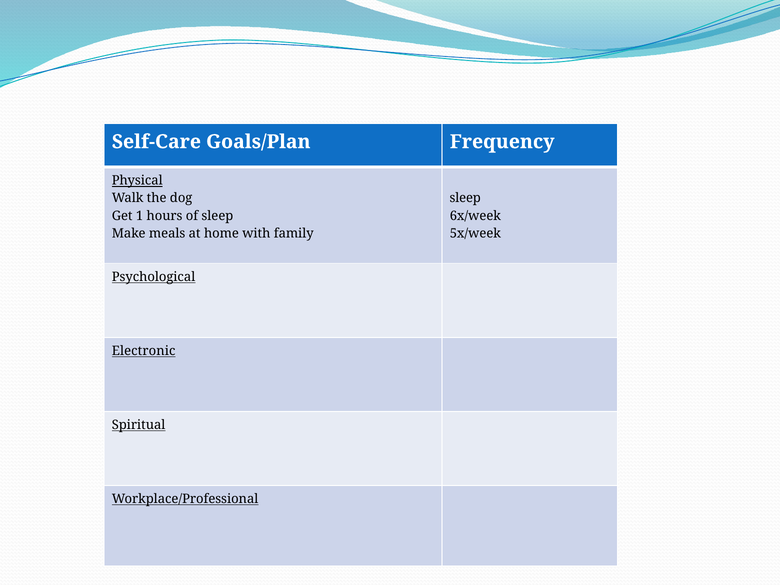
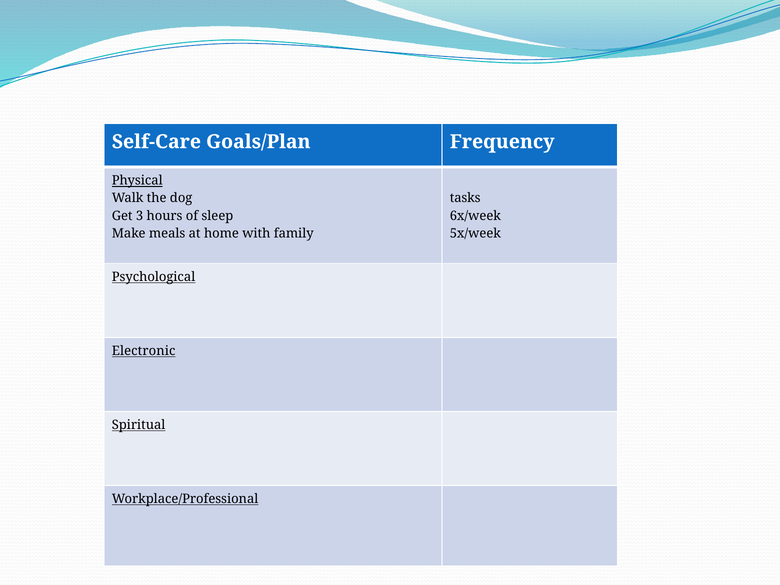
sleep: sleep -> tasks (465, 198)
1: 1 -> 3 (140, 216)
